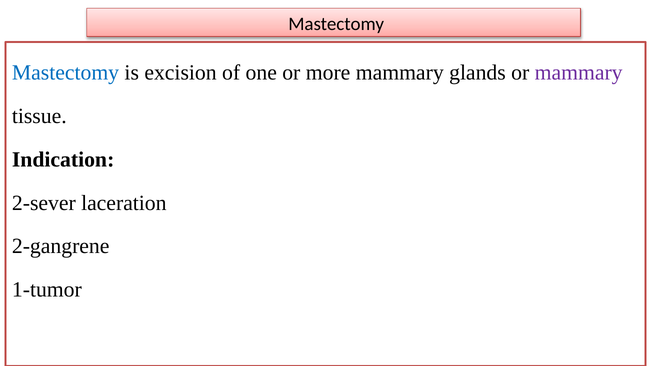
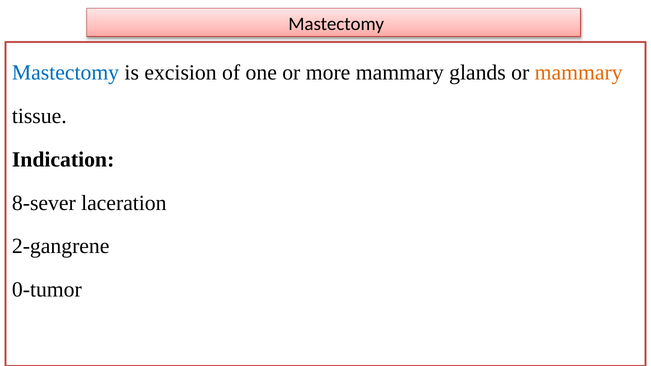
mammary colour: purple -> orange (579, 73)
2-sever: 2-sever -> 8-sever (44, 203)
1-tumor: 1-tumor -> 0-tumor (47, 290)
